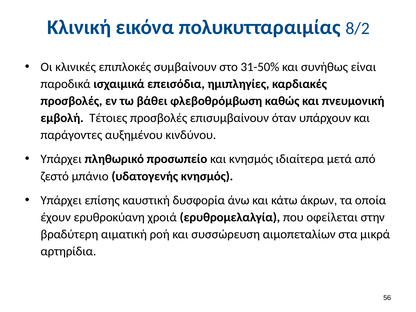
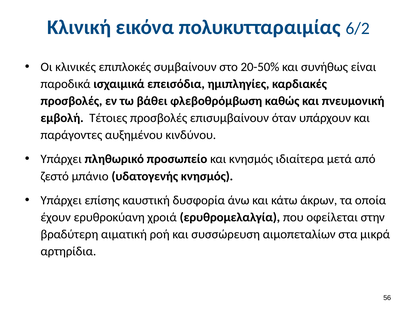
8/2: 8/2 -> 6/2 (358, 29)
31-50%: 31-50% -> 20-50% (260, 67)
